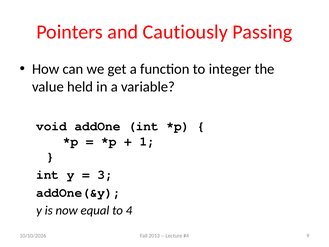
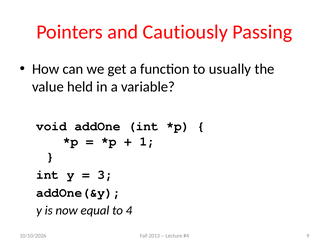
integer: integer -> usually (230, 69)
